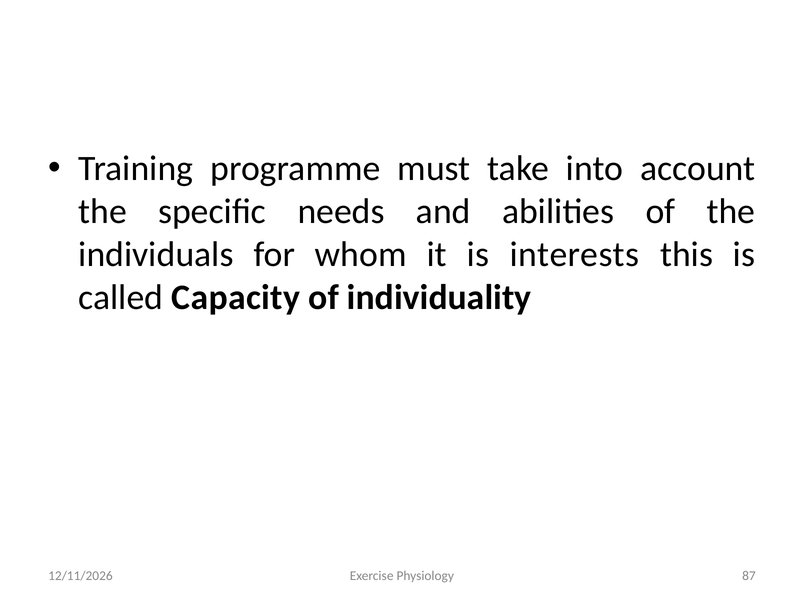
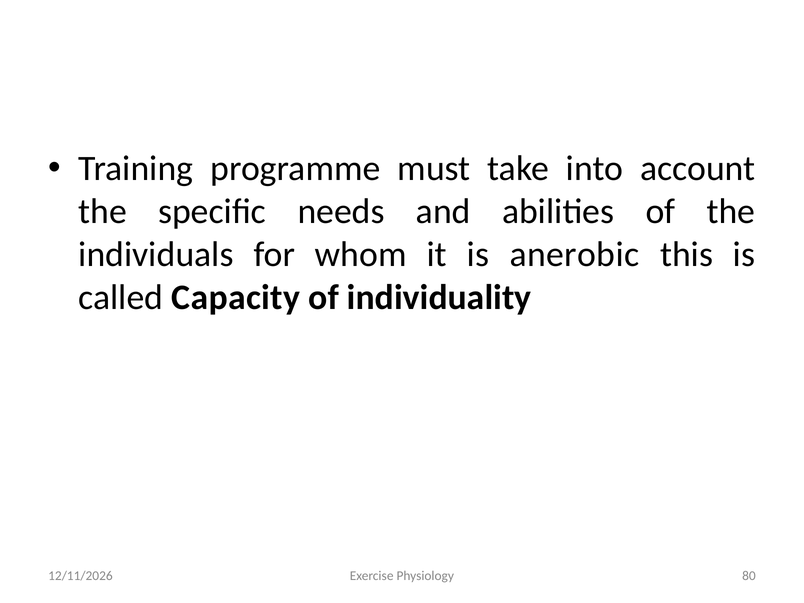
interests: interests -> anerobic (574, 254)
87: 87 -> 80 (749, 576)
